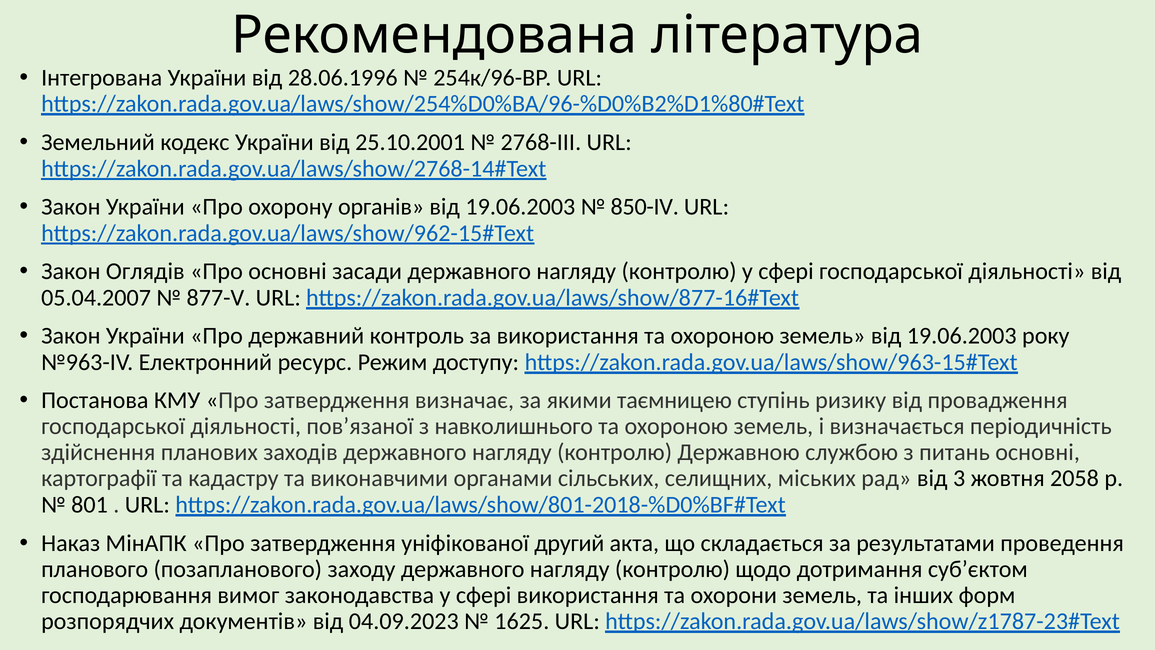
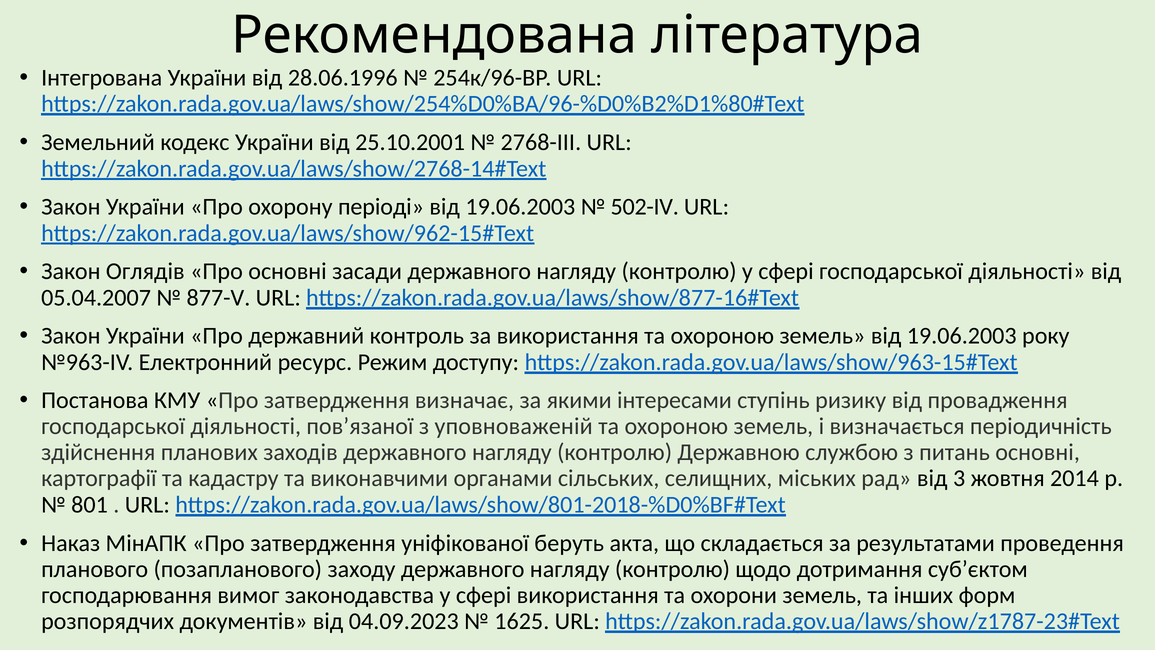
органів: органів -> періоді (381, 207)
850-IV: 850-IV -> 502-IV (645, 207)
таємницею: таємницею -> інтересами (674, 400)
навколишнього: навколишнього -> уповноваженій (514, 426)
2058: 2058 -> 2014 (1074, 478)
другий: другий -> беруть (569, 543)
